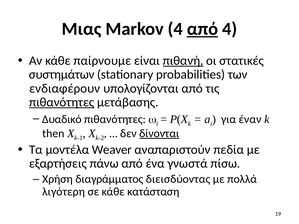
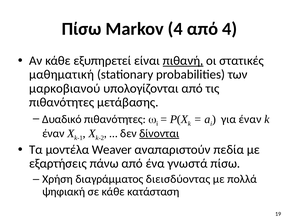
Μιας: Μιας -> Πίσω (82, 29)
από underline: present -> none (202, 29)
παίρνουμε: παίρνουμε -> εξυπηρετεί (102, 61)
συστημάτων: συστημάτων -> μαθηματική (62, 75)
ενδιαφέρουν: ενδιαφέρουν -> μαρκοβιανού (65, 89)
πιθανότητες underline: present -> none (62, 102)
then: then -> έναν (53, 134)
λιγότερη: λιγότερη -> ψηφιακή (64, 192)
